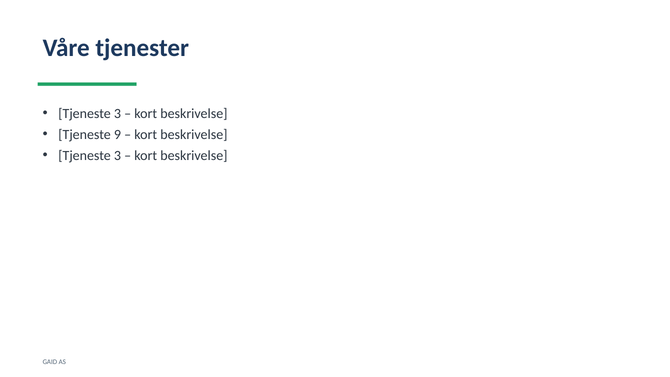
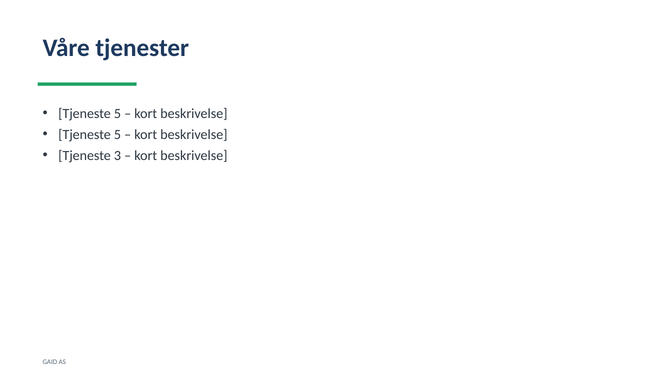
3: 3 -> 5 (117, 113)
9: 9 -> 5 (117, 134)
